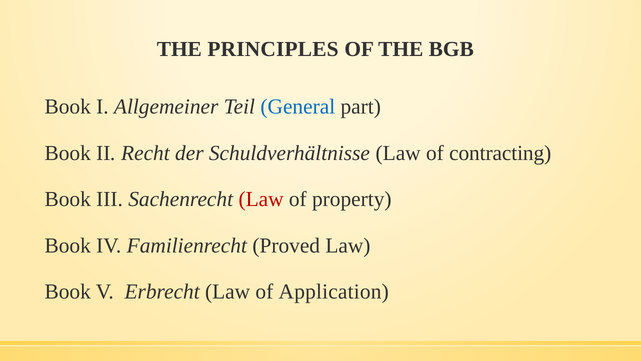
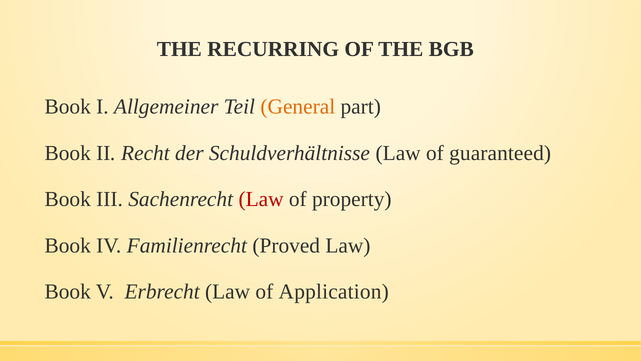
PRINCIPLES: PRINCIPLES -> RECURRING (273, 49)
General colour: blue -> orange (298, 107)
contracting: contracting -> guaranteed (500, 153)
